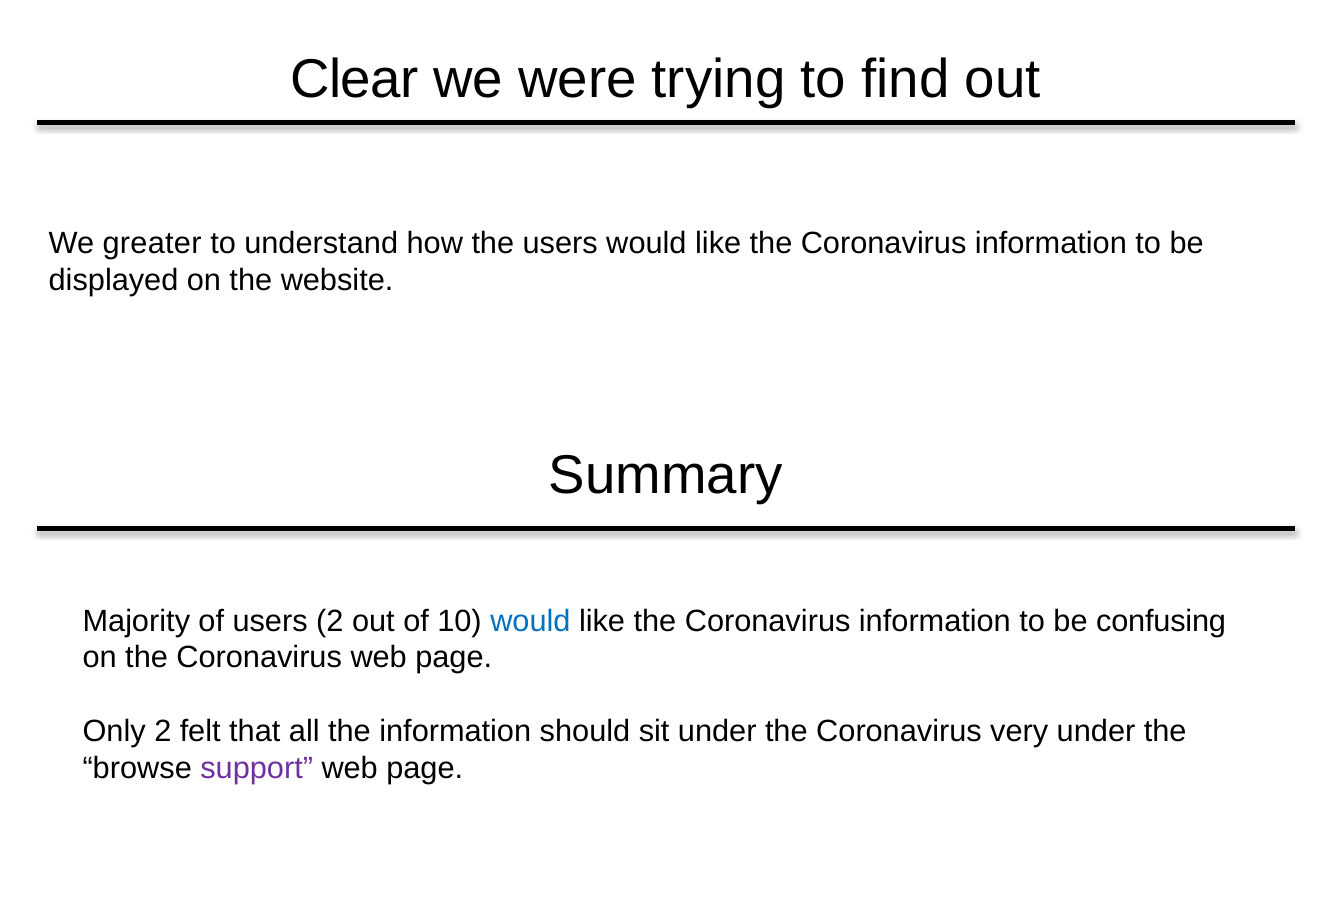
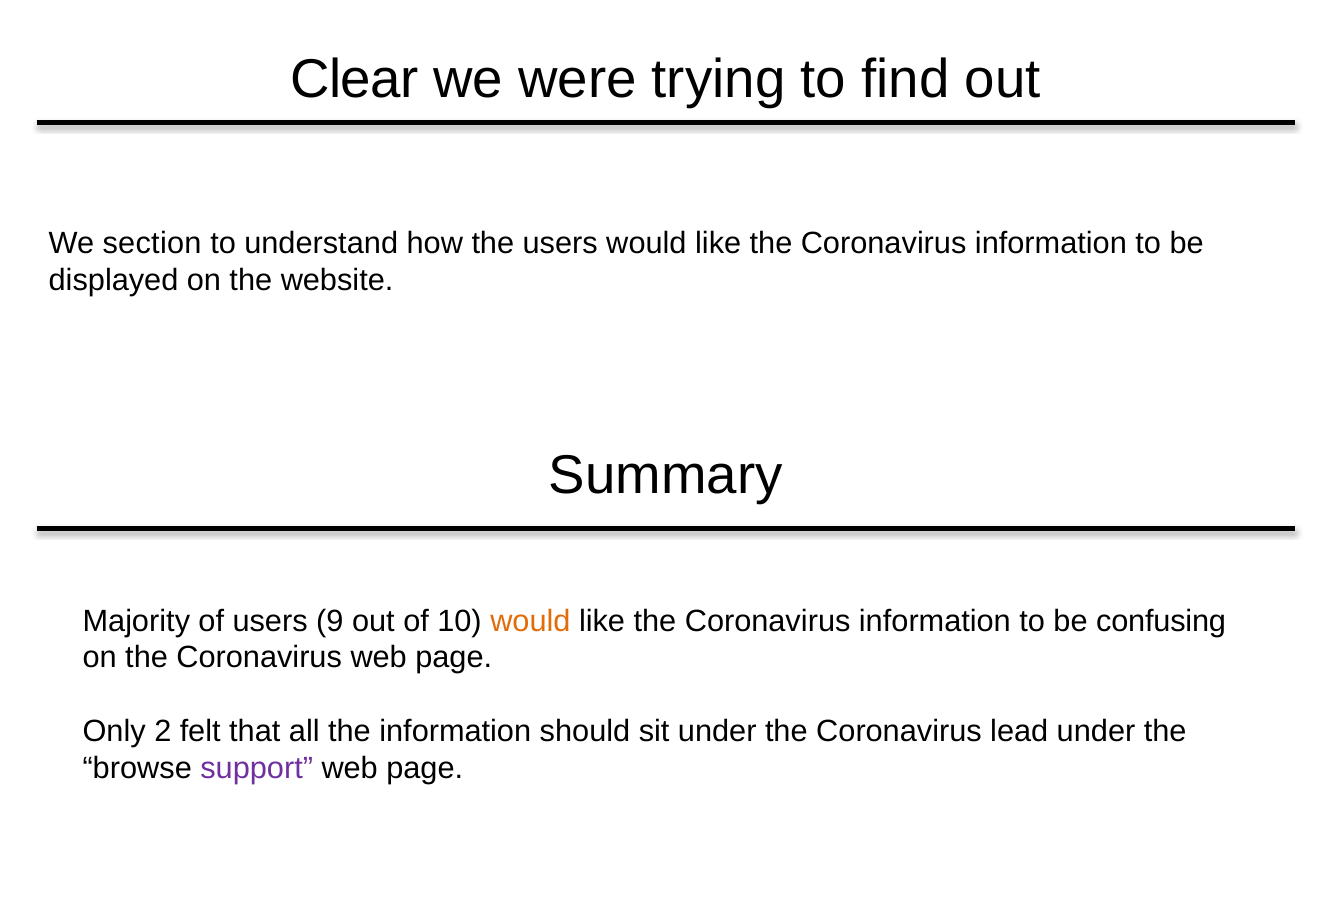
greater: greater -> section (152, 243)
users 2: 2 -> 9 (330, 621)
would colour: blue -> orange (530, 621)
very: very -> lead (1019, 732)
